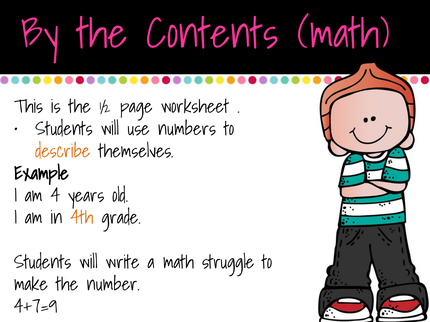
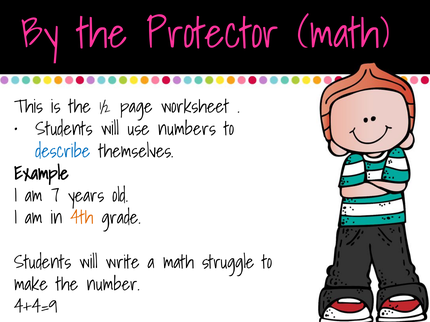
Contents: Contents -> Protector (212, 34)
describe colour: orange -> blue (63, 152)
4: 4 -> 7 (55, 196)
4+7=9: 4+7=9 -> 4+4=9 (36, 307)
